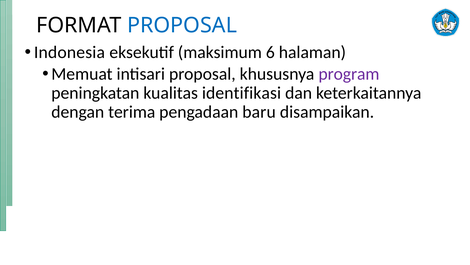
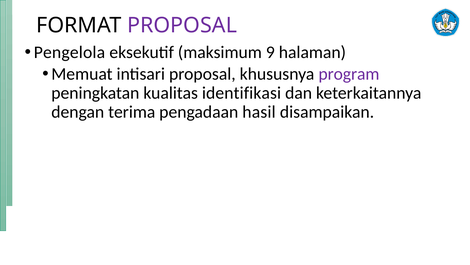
PROPOSAL colour: blue -> purple (182, 25)
Indonesia: Indonesia -> Pengelola (69, 52)
6: 6 -> 9 (270, 52)
baru: baru -> hasil (259, 112)
